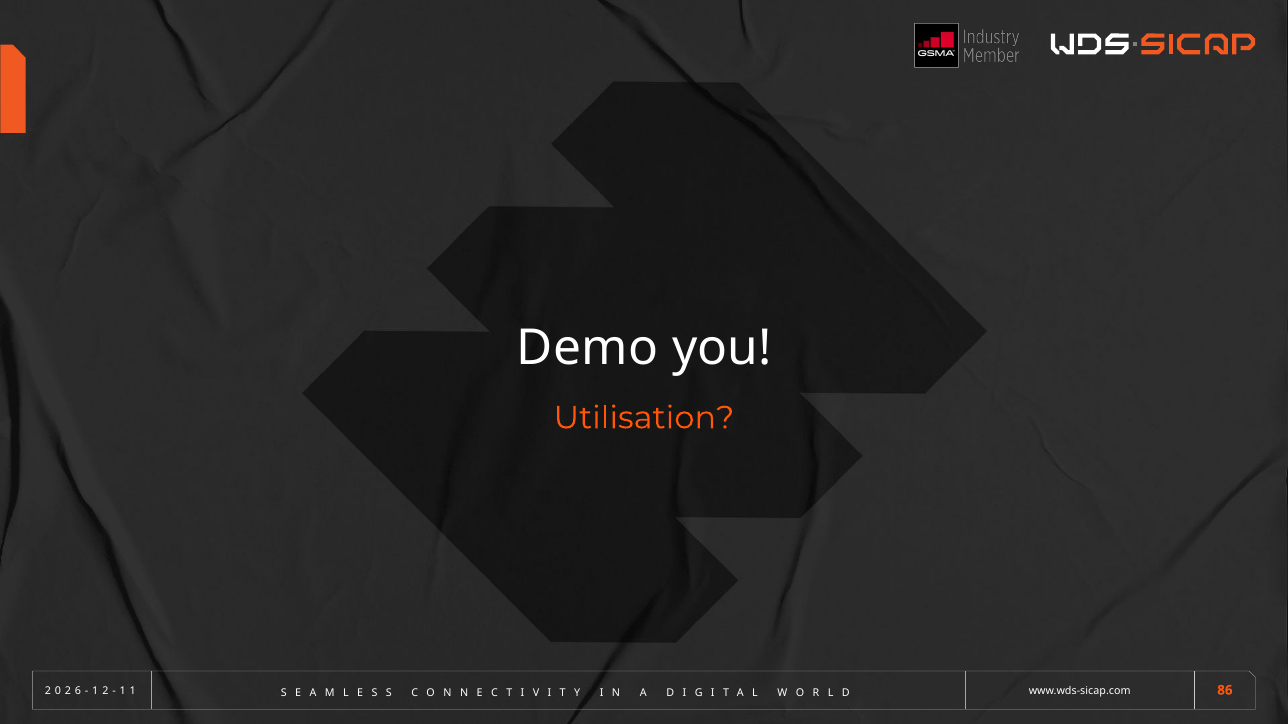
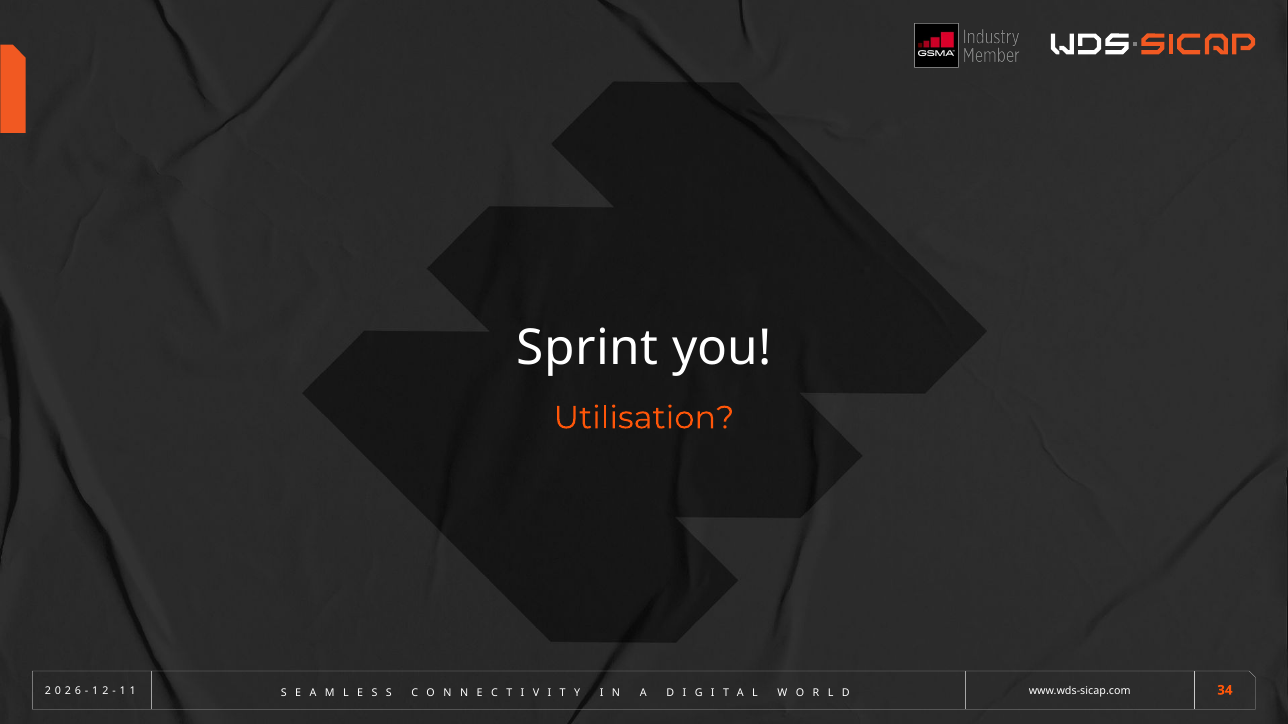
Demo: Demo -> Sprint (588, 349)
86: 86 -> 34 (1225, 691)
